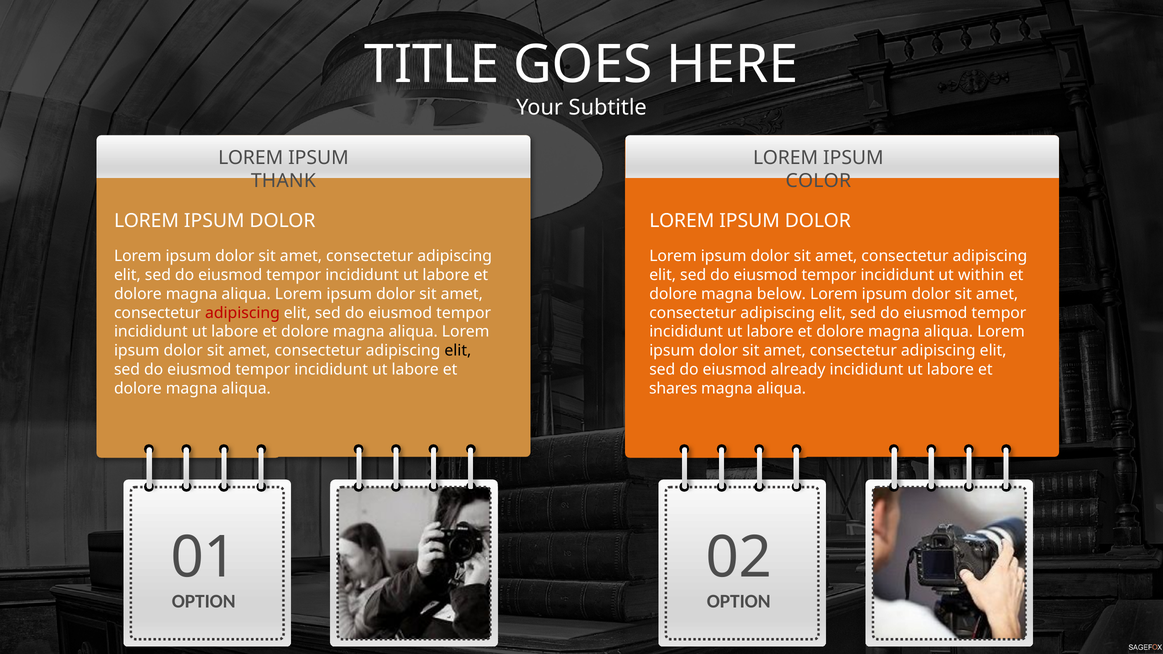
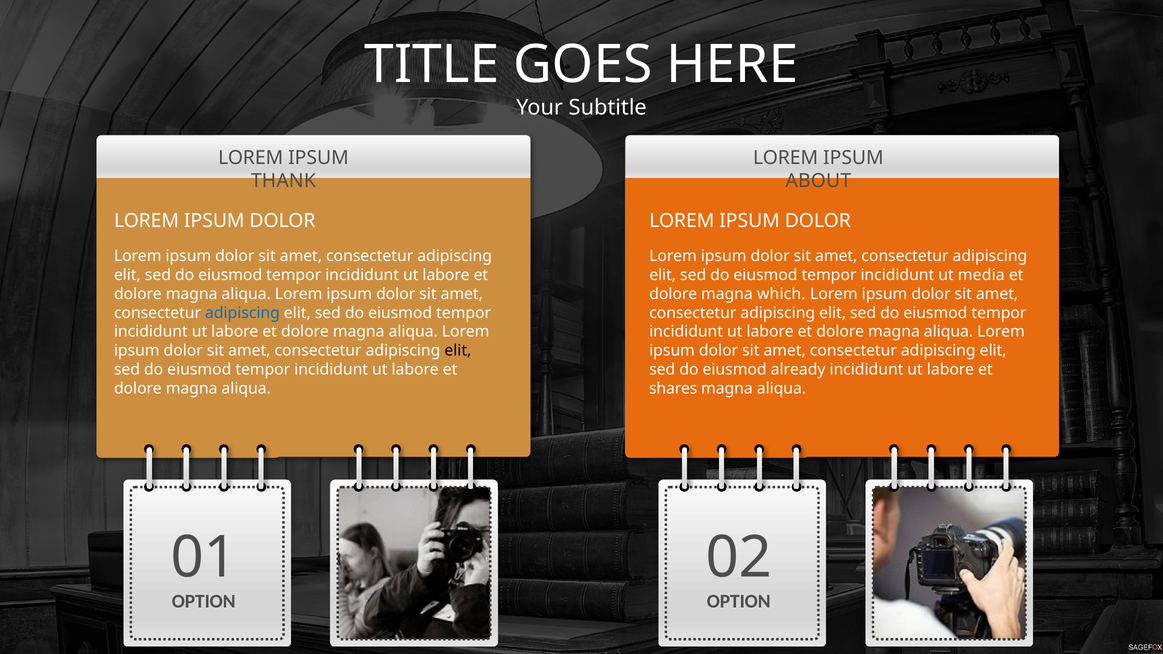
COLOR: COLOR -> ABOUT (818, 181)
within: within -> media (981, 275)
below: below -> which (781, 294)
adipiscing colour: red -> blue (242, 313)
